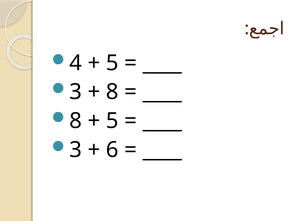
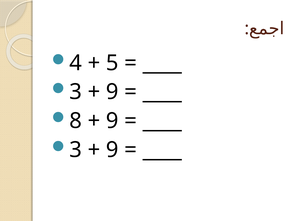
8: 8 -> 9 (112, 92)
5: 5 -> 9 (112, 121)
6: 6 -> 9 (112, 150)
